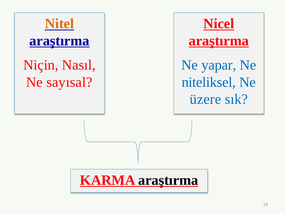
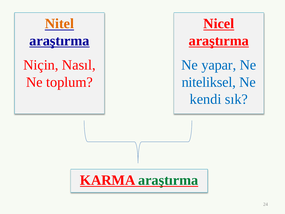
sayısal: sayısal -> toplum (69, 82)
üzere: üzere -> kendi (206, 99)
araştırma colour: black -> green (168, 180)
